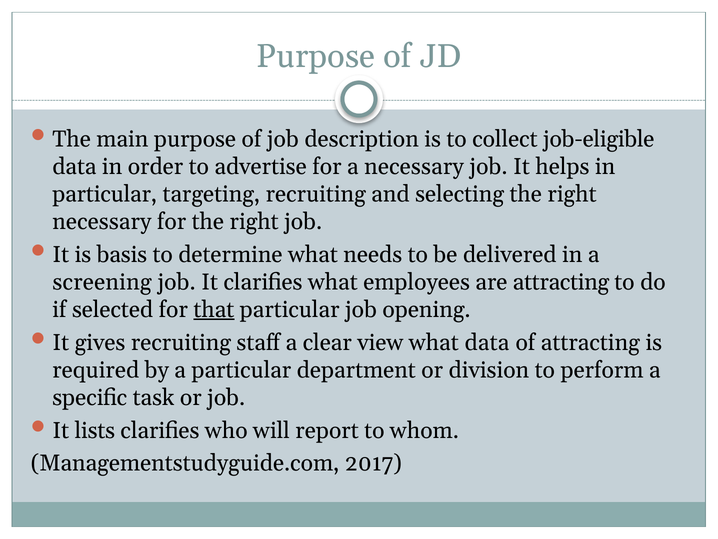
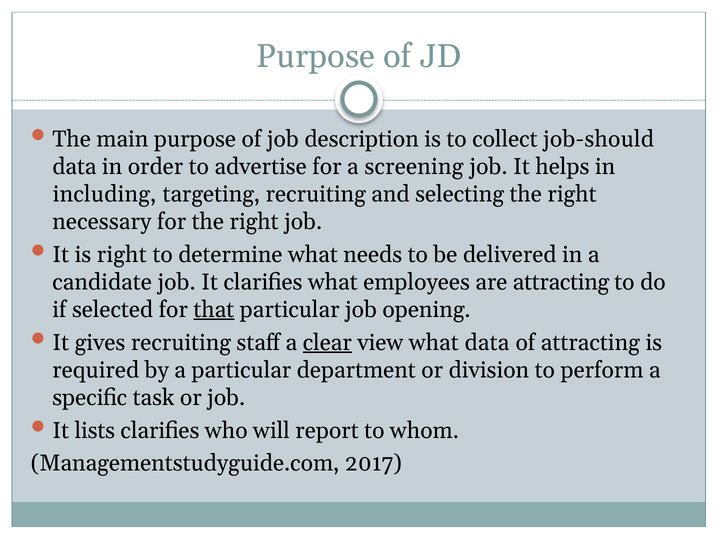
job-eligible: job-eligible -> job-should (599, 139)
a necessary: necessary -> screening (414, 166)
particular: particular -> including (105, 194)
is basis: basis -> right (122, 254)
screening: screening -> candidate (102, 282)
clear underline: none -> present (327, 342)
